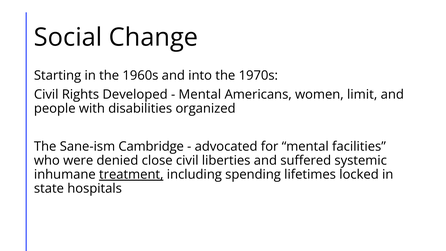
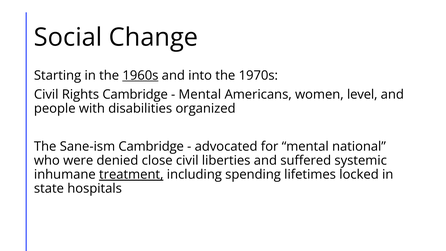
1960s underline: none -> present (140, 75)
Rights Developed: Developed -> Cambridge (135, 94)
limit: limit -> level (362, 94)
facilities: facilities -> national (359, 146)
